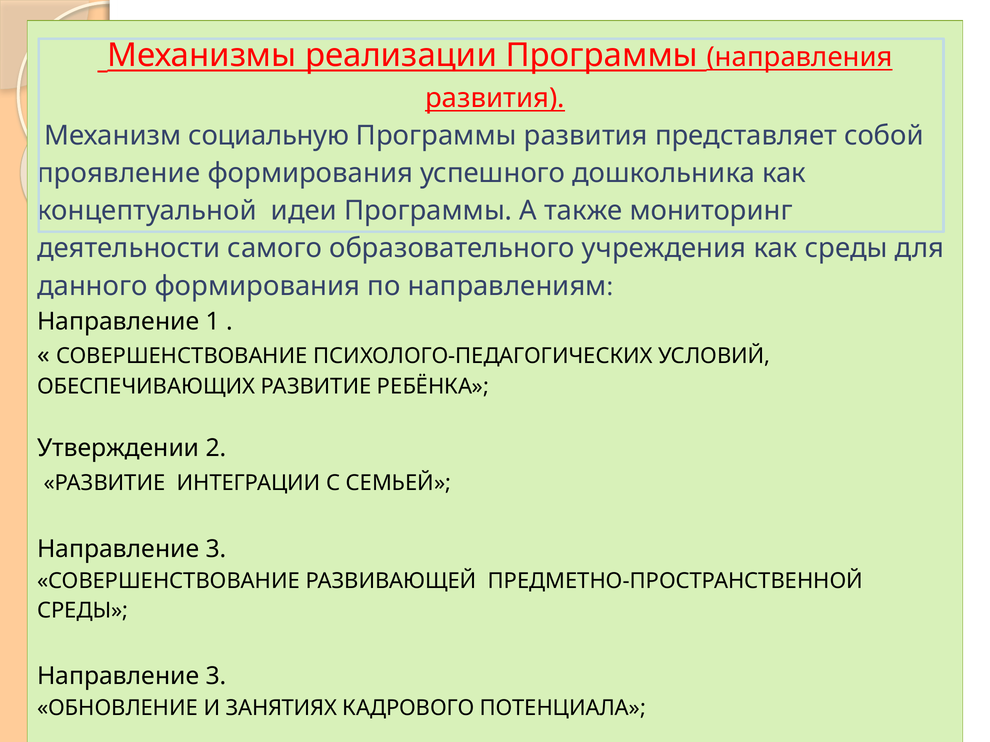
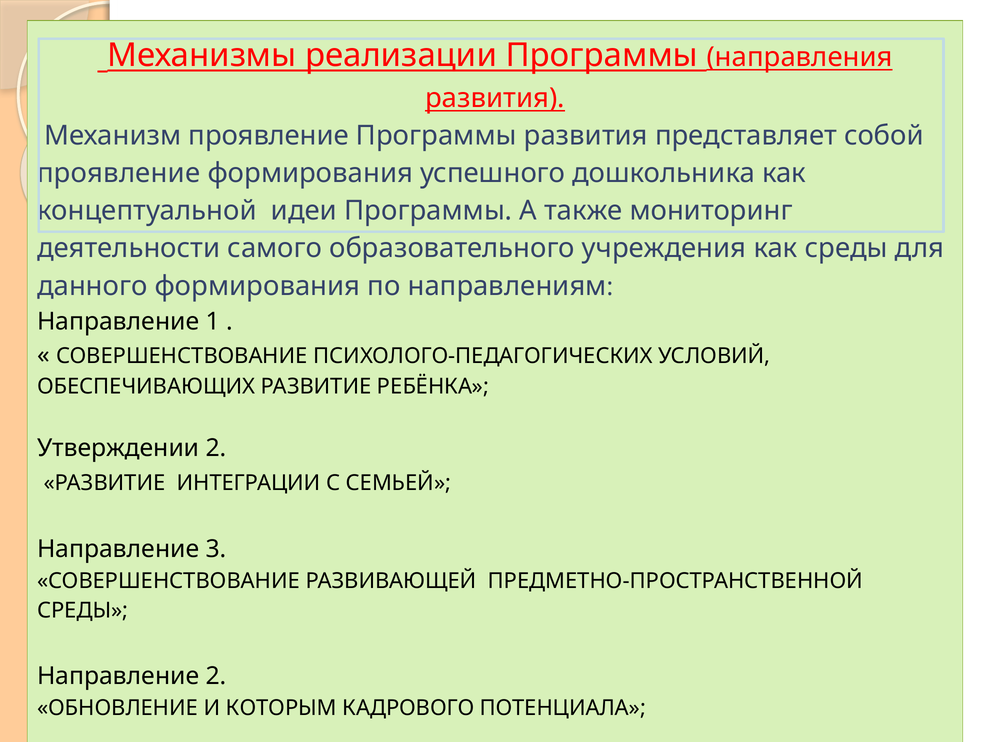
Механизм социальную: социальную -> проявление (269, 136)
3: 3 -> 2 (216, 677)
ЗАНЯТИЯХ: ЗАНЯТИЯХ -> КОТОРЫМ (281, 708)
